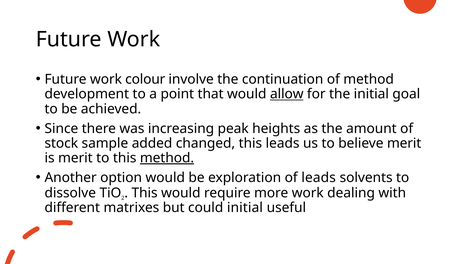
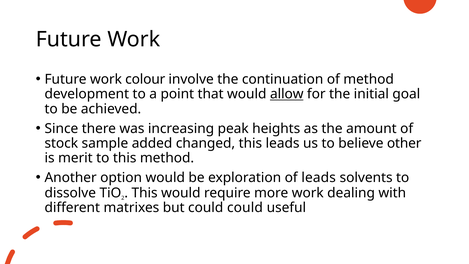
believe merit: merit -> other (404, 143)
method underline: present -> none (167, 158)
could initial: initial -> could (245, 208)
